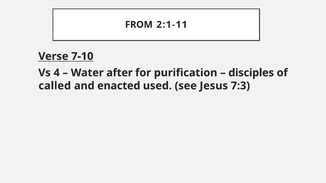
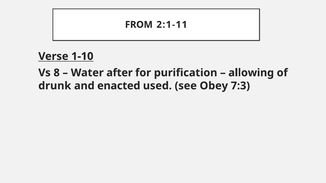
7-10: 7-10 -> 1-10 (82, 56)
4: 4 -> 8 (57, 73)
disciples: disciples -> allowing (251, 73)
called: called -> drunk (55, 86)
Jesus: Jesus -> Obey (214, 86)
